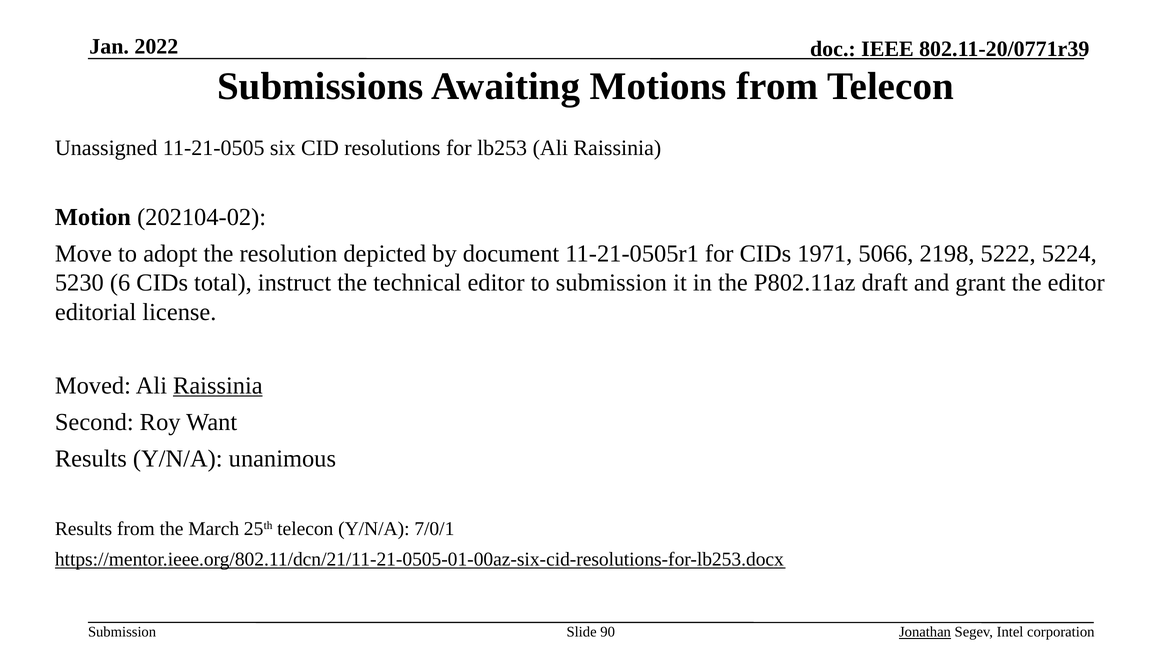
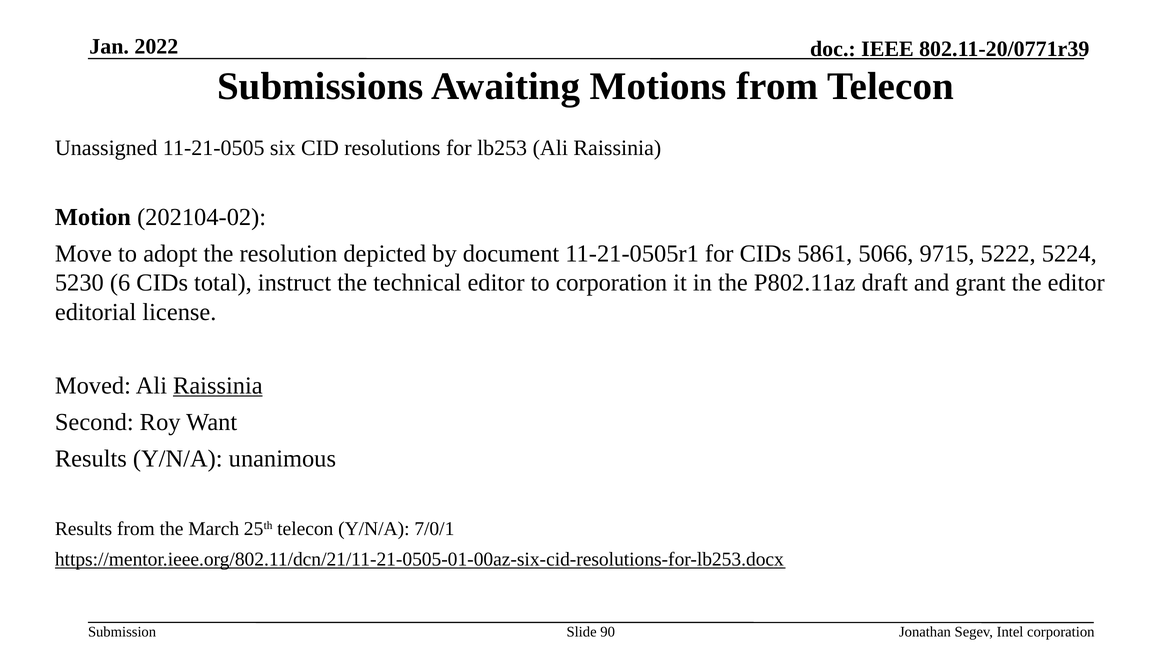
1971: 1971 -> 5861 (825, 254)
2198: 2198 -> 9715 (947, 254)
to submission: submission -> corporation (611, 283)
Jonathan underline: present -> none (925, 632)
